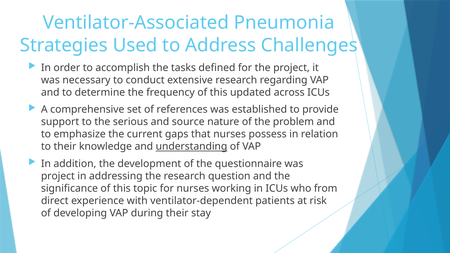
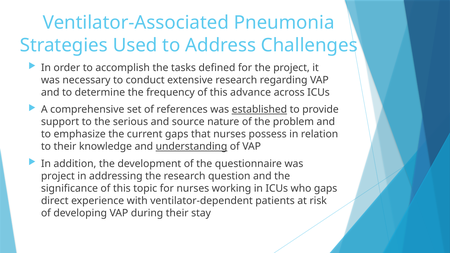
updated: updated -> advance (251, 92)
established underline: none -> present (259, 110)
who from: from -> gaps (326, 188)
